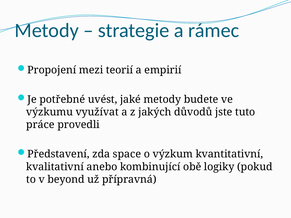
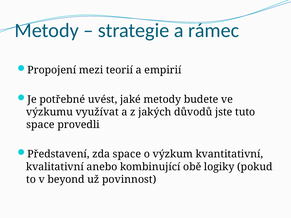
práce: práce -> space (40, 125)
přípravná: přípravná -> povinnost (129, 180)
